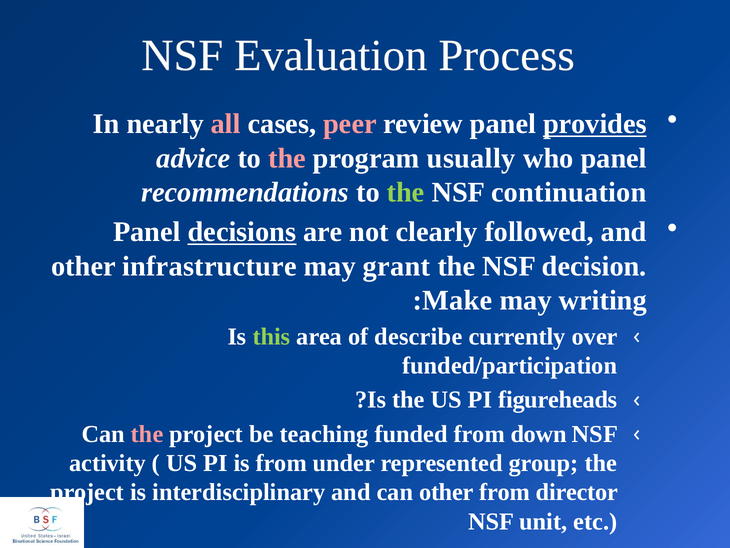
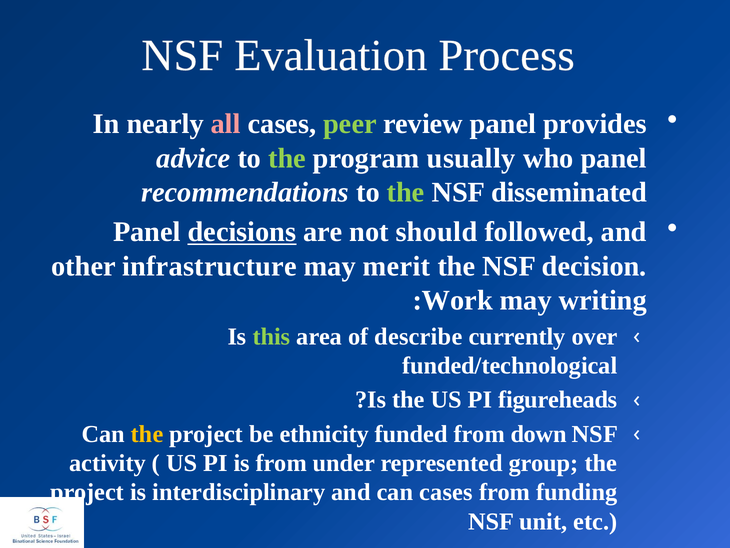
peer colour: pink -> light green (350, 124)
provides underline: present -> none (595, 124)
the colour: pink -> light green (287, 158)
continuation: continuation -> disseminated (569, 192)
clearly: clearly -> should (436, 232)
grant: grant -> merit (397, 266)
Make: Make -> Work (457, 300)
funded/participation: funded/participation -> funded/technological (510, 365)
the colour: pink -> yellow (147, 434)
teaching: teaching -> ethnicity (324, 434)
can other: other -> cases (446, 492)
director: director -> funding (577, 492)
